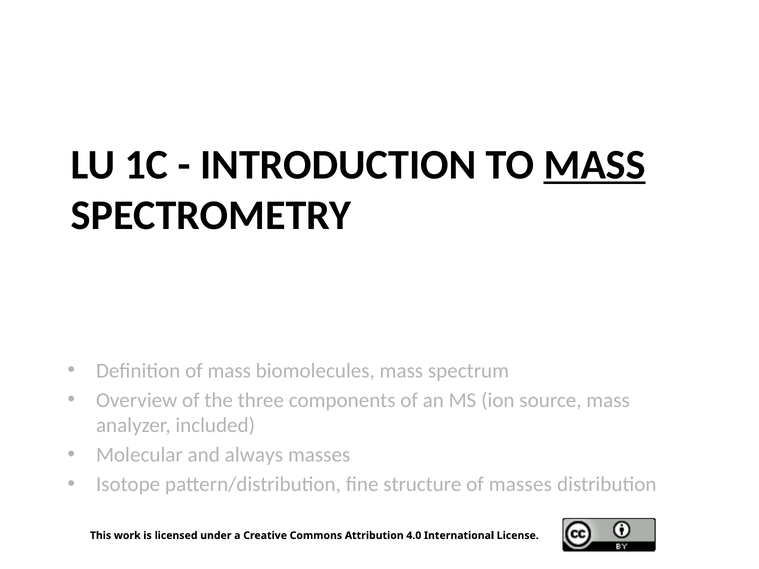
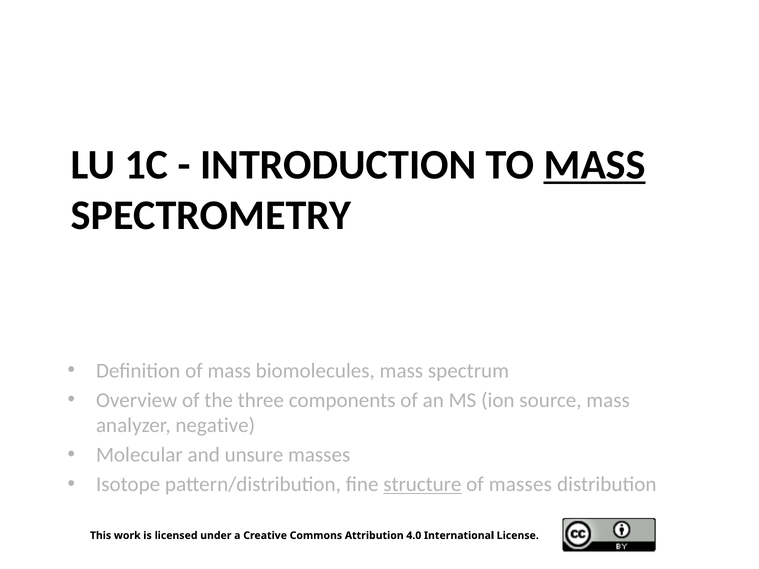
included: included -> negative (215, 426)
always: always -> unsure (254, 455)
structure underline: none -> present (422, 485)
